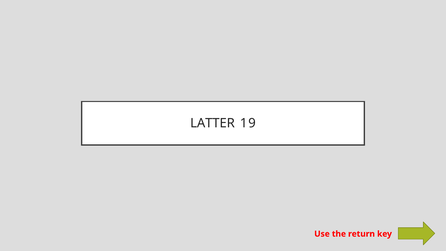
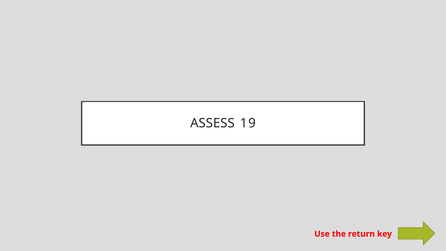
LATTER: LATTER -> ASSESS (212, 123)
